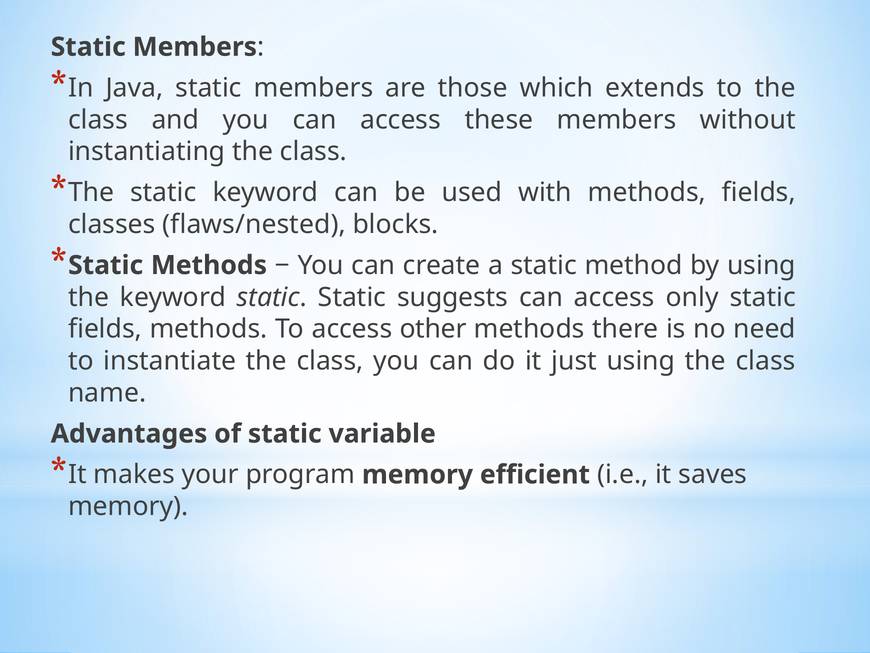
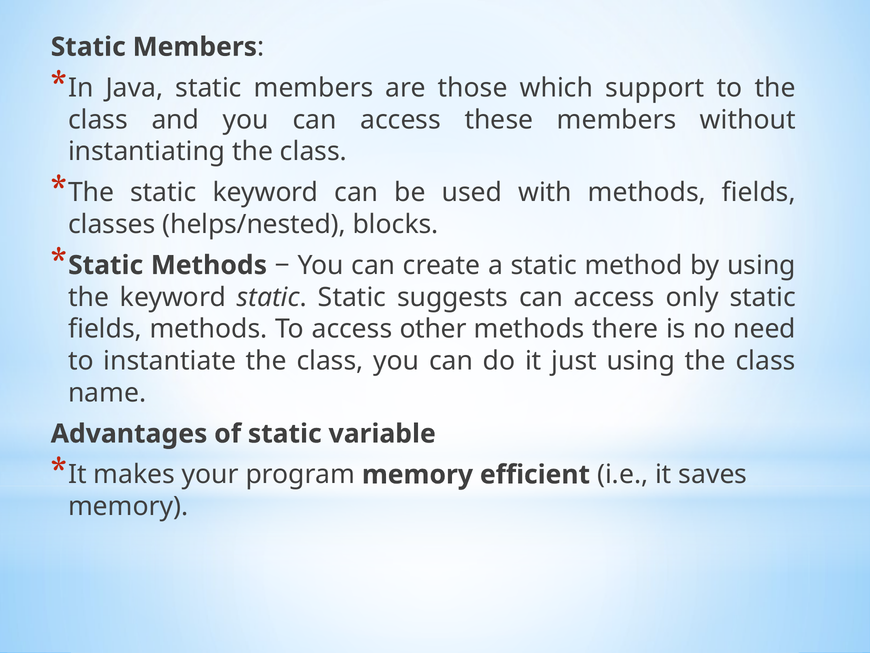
extends: extends -> support (655, 88)
flaws/nested: flaws/nested -> helps/nested (254, 224)
